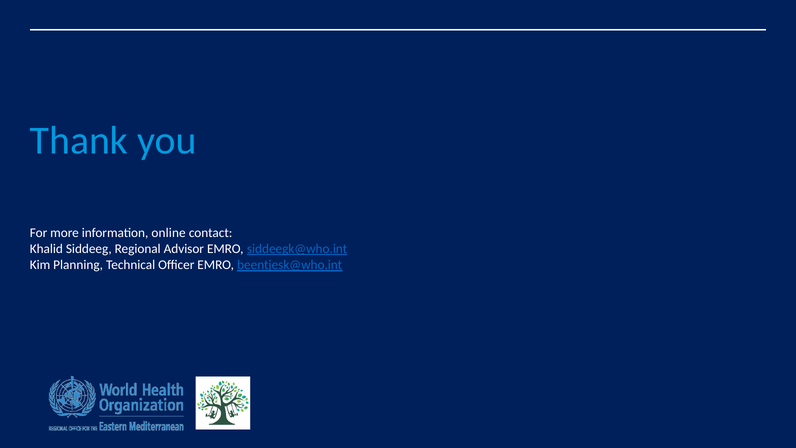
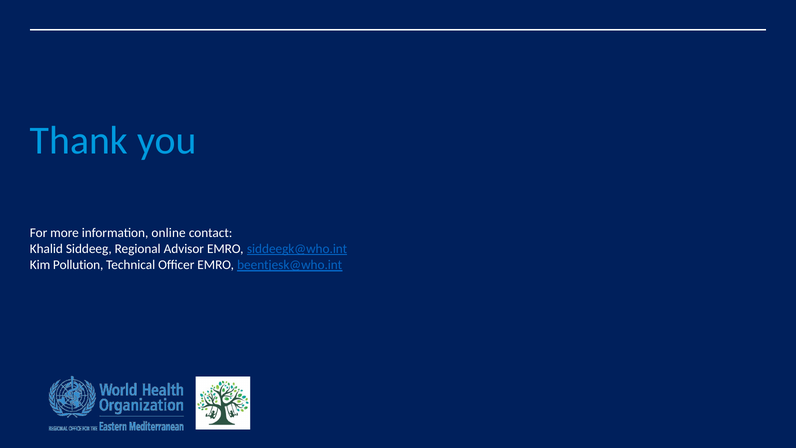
Planning: Planning -> Pollution (78, 265)
